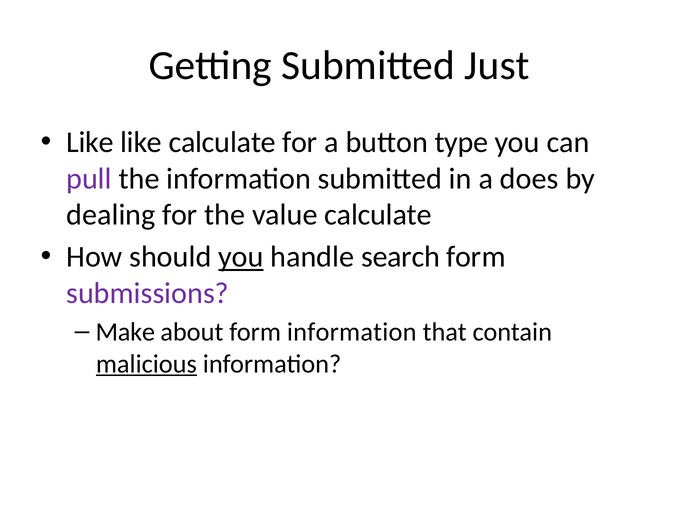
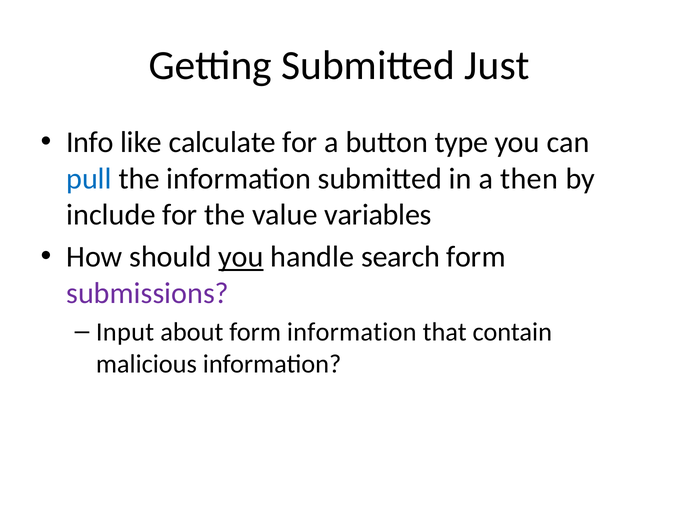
Like: Like -> Info (90, 142)
pull colour: purple -> blue (89, 179)
does: does -> then (529, 179)
dealing: dealing -> include (111, 215)
value calculate: calculate -> variables (378, 215)
Make: Make -> Input (125, 332)
malicious underline: present -> none (146, 364)
